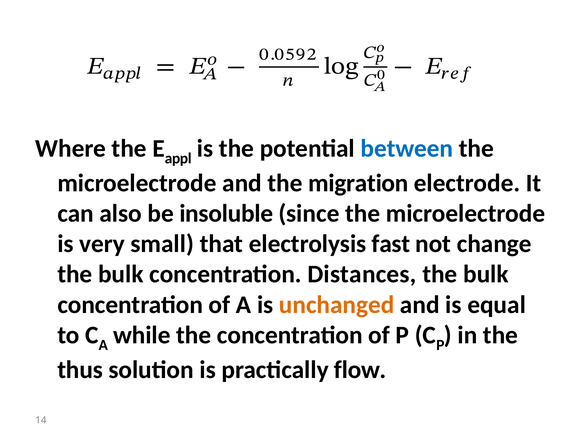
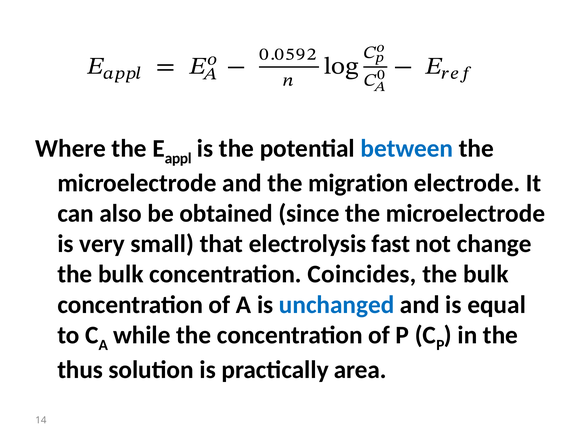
insoluble: insoluble -> obtained (226, 214)
Distances: Distances -> Coincides (362, 274)
unchanged colour: orange -> blue (337, 305)
flow: flow -> area (360, 370)
